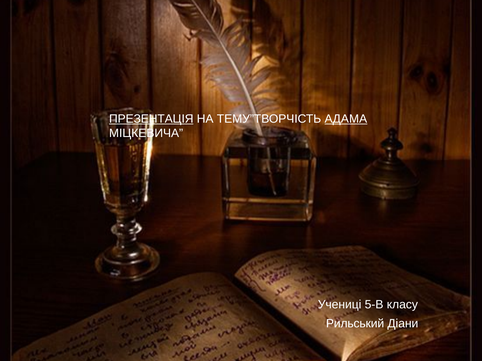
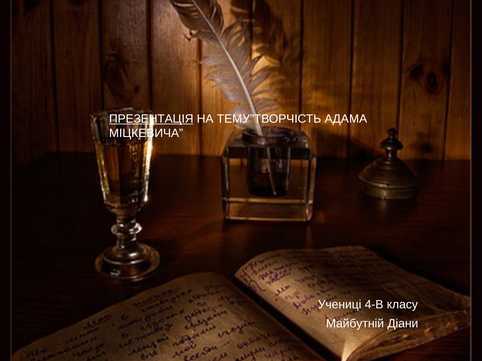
АДАМА underline: present -> none (346, 119)
5-В: 5-В -> 4-В (374, 305)
Рильський: Рильський -> Майбутній (355, 324)
